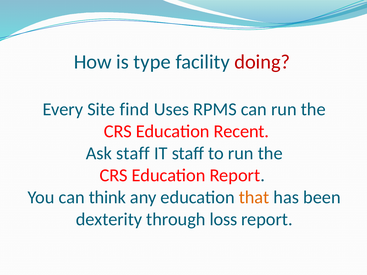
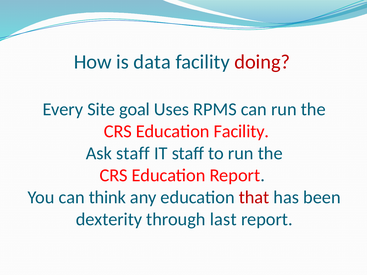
type: type -> data (152, 62)
find: find -> goal (135, 110)
Education Recent: Recent -> Facility (241, 132)
that colour: orange -> red (254, 198)
loss: loss -> last (223, 220)
